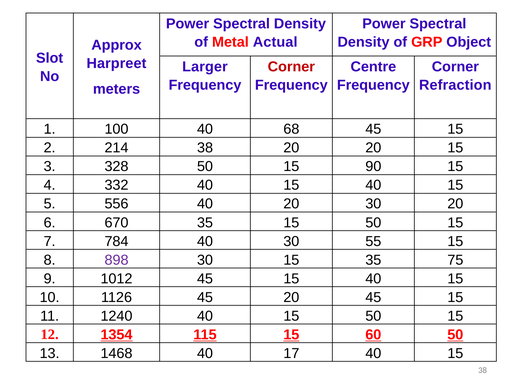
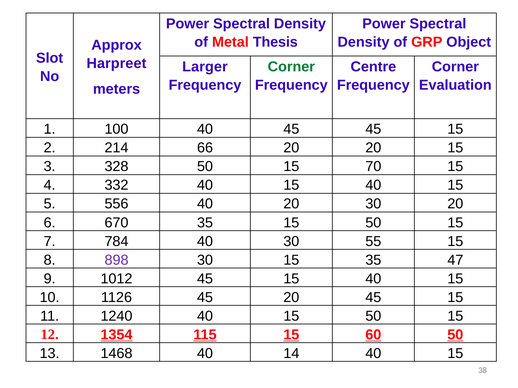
Actual: Actual -> Thesis (275, 42)
Corner colour: red -> green (291, 67)
Refraction: Refraction -> Evaluation (455, 85)
40 68: 68 -> 45 (291, 129)
214 38: 38 -> 66 (205, 148)
90: 90 -> 70 (373, 167)
75: 75 -> 47 (455, 260)
17: 17 -> 14 (291, 354)
